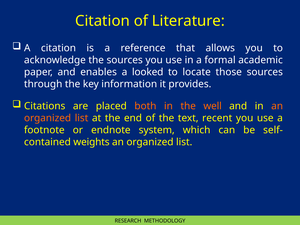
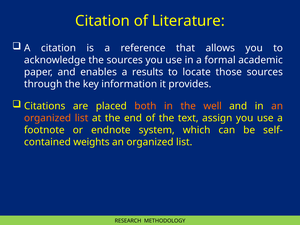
looked: looked -> results (148, 72)
recent: recent -> assign (217, 118)
